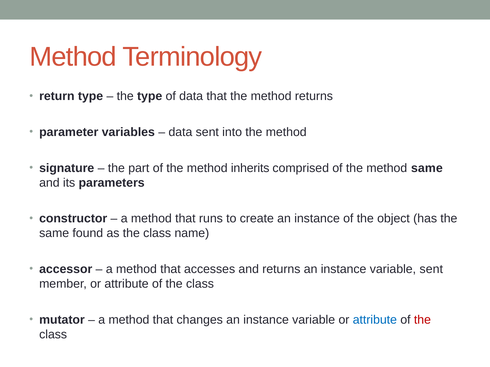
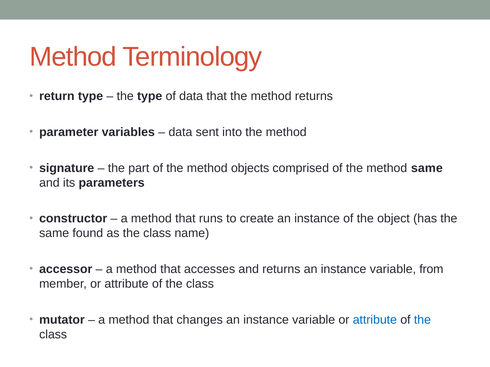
inherits: inherits -> objects (250, 168)
variable sent: sent -> from (431, 269)
the colour: red -> blue (422, 320)
